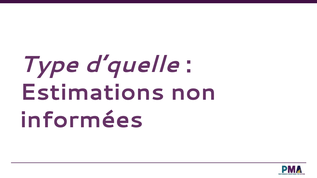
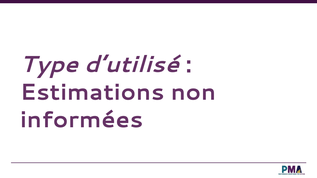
d’quelle: d’quelle -> d’utilisé (132, 65)
